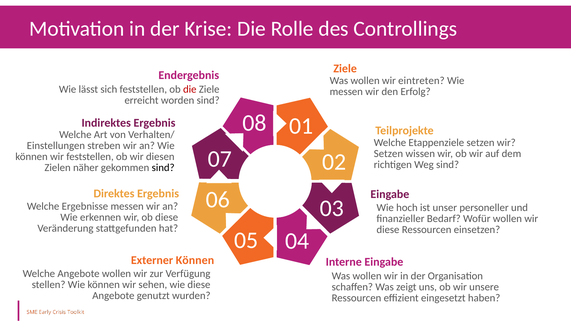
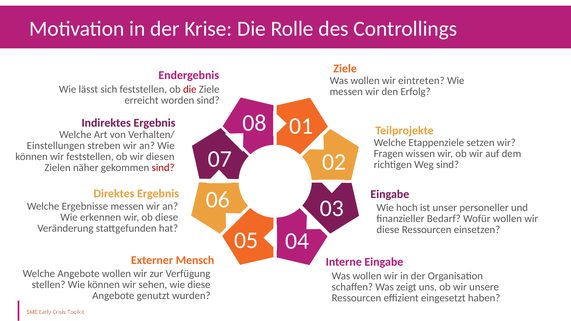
Setzen: Setzen -> Fragen (388, 154)
sind colour: black -> red (163, 168)
Externer Können: Können -> Mensch (195, 260)
